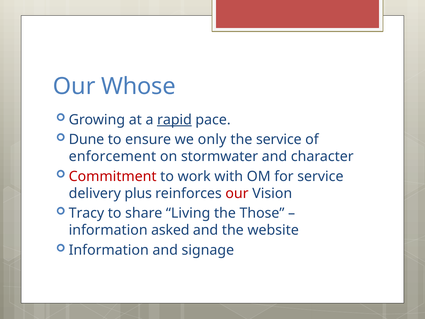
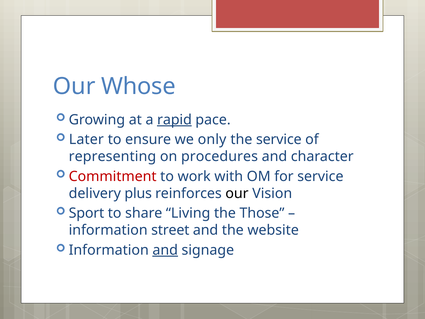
Dune: Dune -> Later (86, 139)
enforcement: enforcement -> representing (112, 156)
stormwater: stormwater -> procedures (219, 156)
our colour: red -> black (237, 193)
Tracy: Tracy -> Sport (86, 213)
asked: asked -> street (170, 230)
and underline: none -> present (165, 250)
